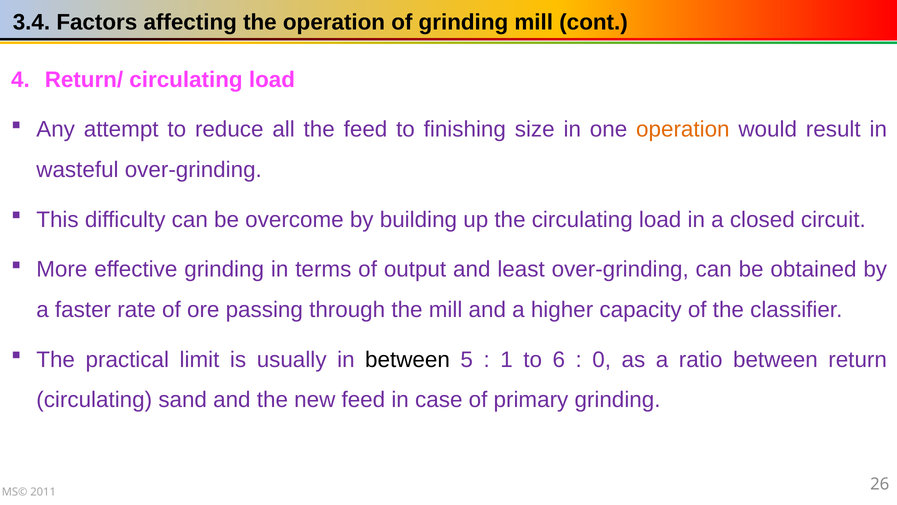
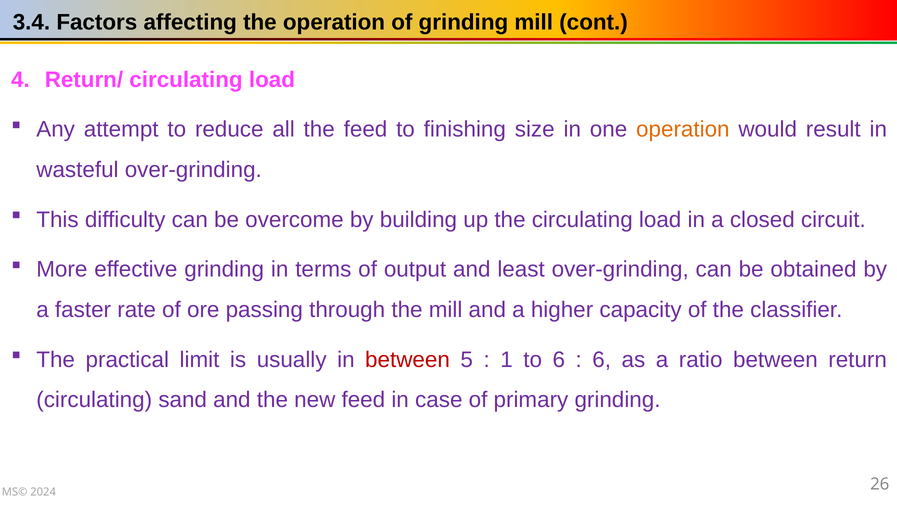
between colour: black -> red (407, 359)
0: 0 -> 6 (602, 359)
2011: 2011 -> 2024 (43, 492)
